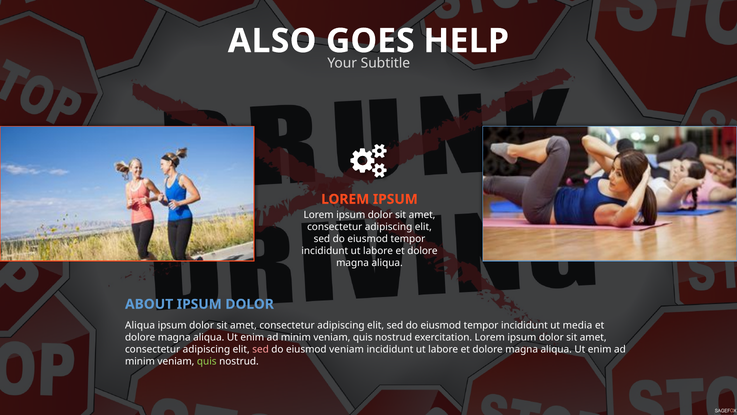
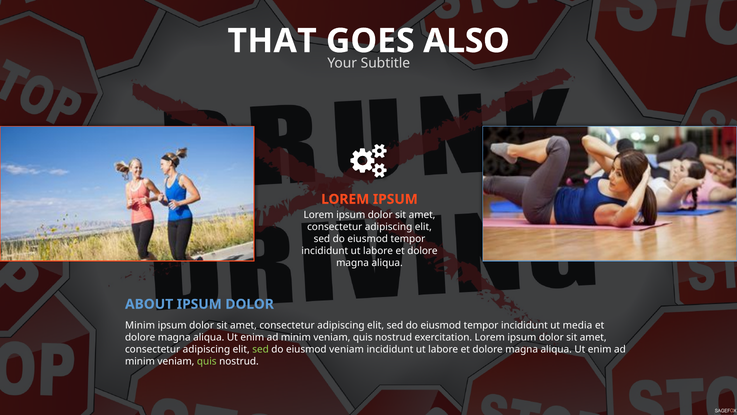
ALSO: ALSO -> THAT (272, 41)
HELP: HELP -> ALSO (467, 41)
Aliqua: Aliqua -> Minim (140, 325)
sed colour: pink -> light green (261, 349)
